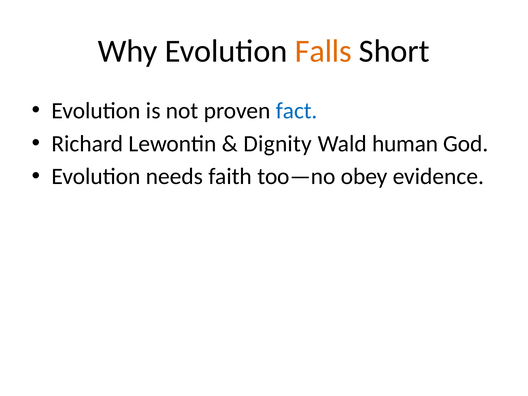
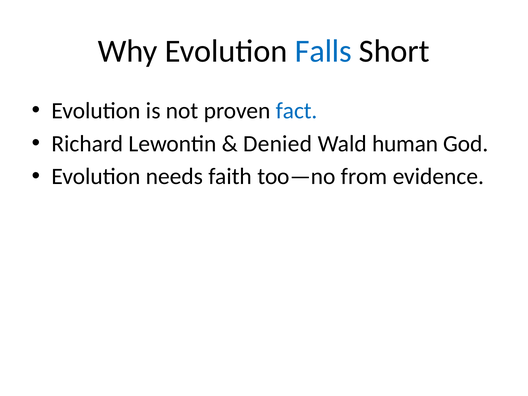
Falls colour: orange -> blue (323, 51)
Dignity: Dignity -> Denied (278, 144)
obey: obey -> from (364, 176)
